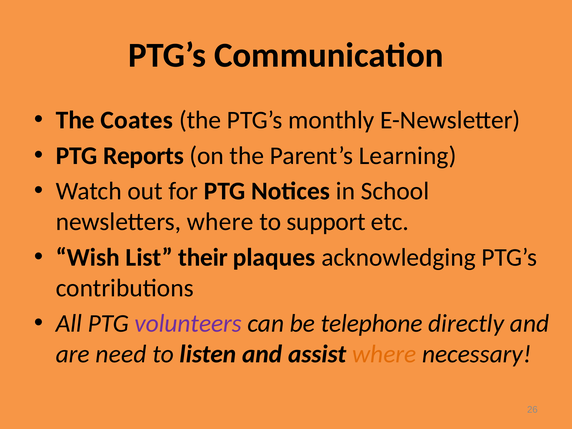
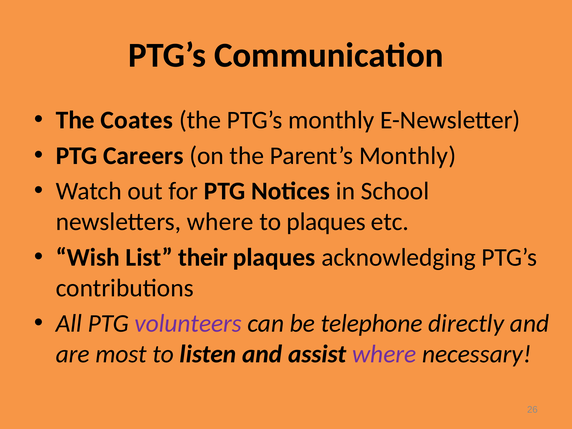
Reports: Reports -> Careers (143, 156)
Parent’s Learning: Learning -> Monthly (408, 156)
to support: support -> plaques (326, 222)
need: need -> most (121, 354)
where colour: orange -> purple (384, 354)
